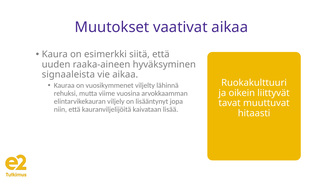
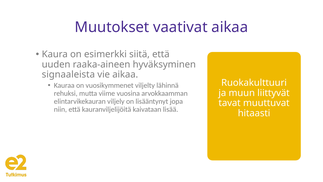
oikein: oikein -> muun (242, 93)
